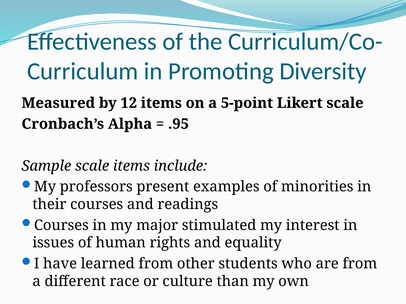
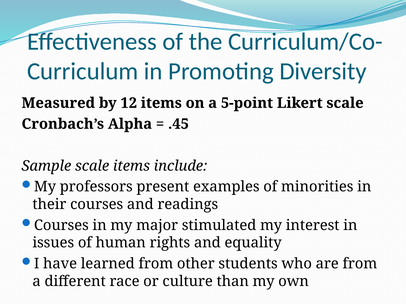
.95: .95 -> .45 (178, 124)
